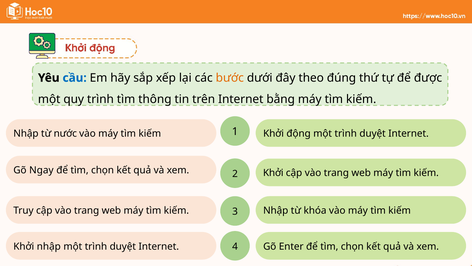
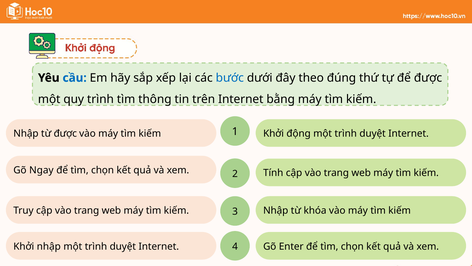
bước colour: orange -> blue (230, 78)
từ nước: nước -> được (65, 133)
Khởi: Khởi -> Tính (273, 173)
